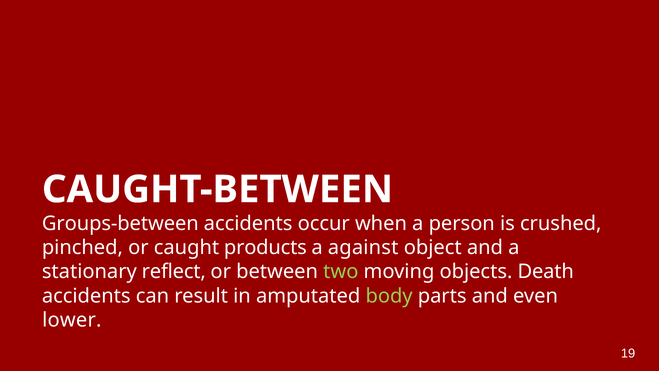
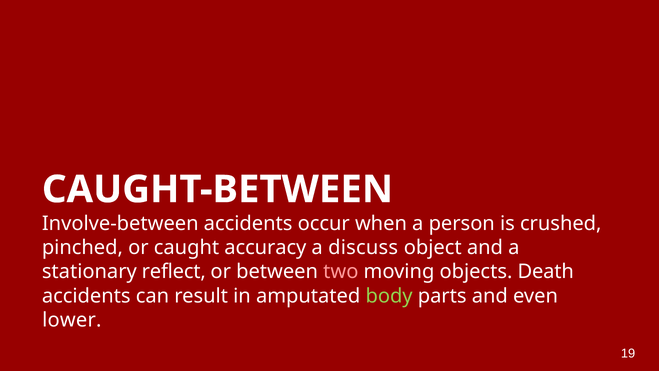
Groups-between: Groups-between -> Involve-between (120, 223)
products: products -> accuracy (265, 247)
against: against -> discuss (363, 247)
two colour: light green -> pink (341, 272)
